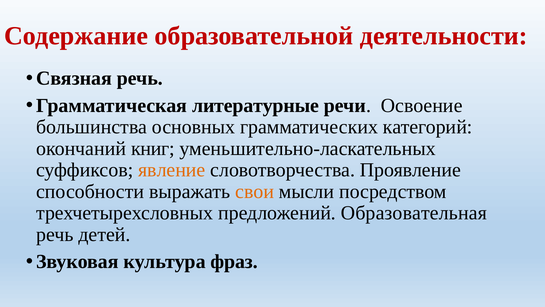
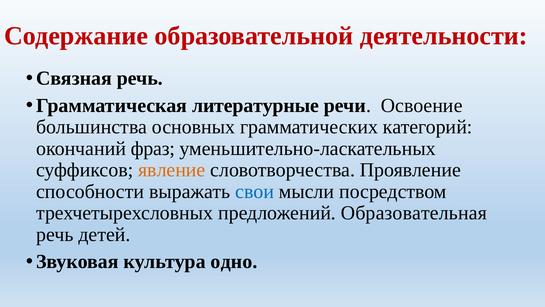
книг: книг -> фраз (153, 148)
свои colour: orange -> blue (255, 191)
фраз: фраз -> одно (234, 261)
